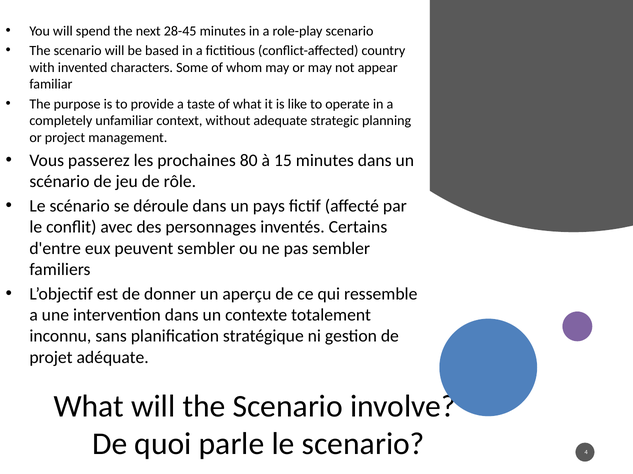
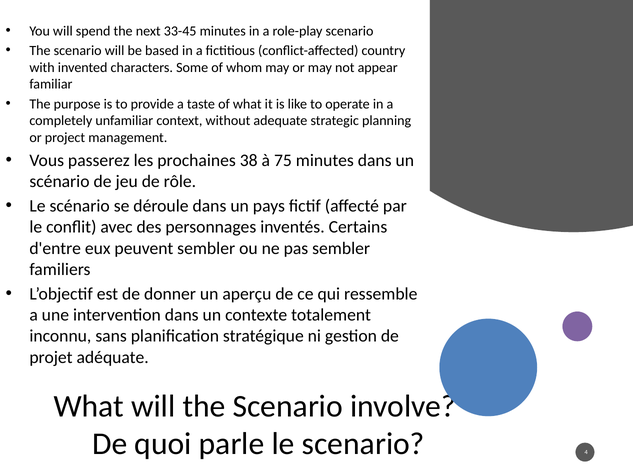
28-45: 28-45 -> 33-45 (180, 31)
80: 80 -> 38 (249, 161)
15: 15 -> 75 (283, 161)
